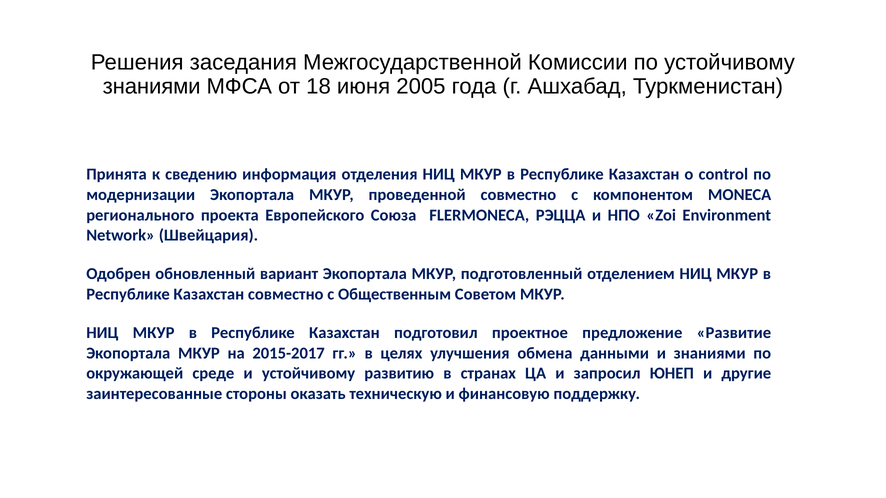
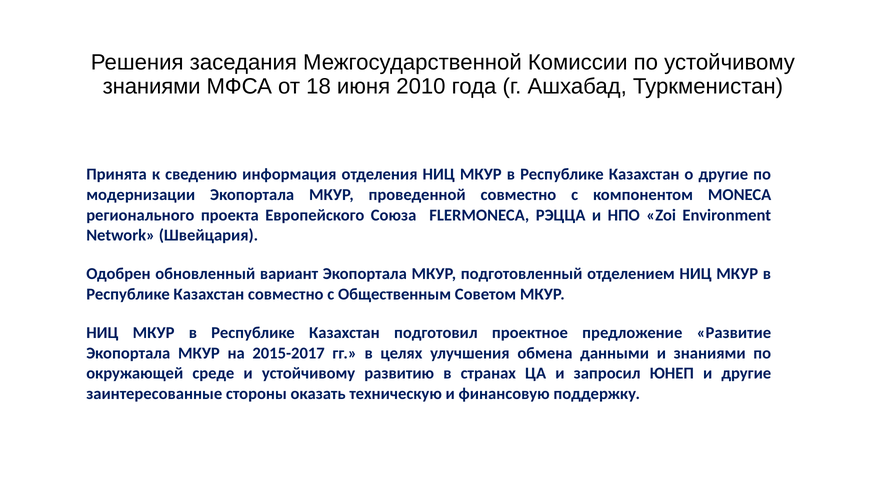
2005: 2005 -> 2010 (421, 87)
о control: control -> другие (723, 175)
